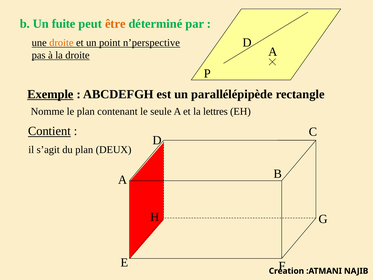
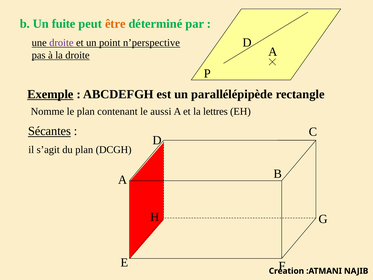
droite colour: orange -> purple (61, 43)
seule: seule -> aussi (161, 111)
Contient: Contient -> Sécantes (49, 131)
DEUX: DEUX -> DCGH (114, 150)
